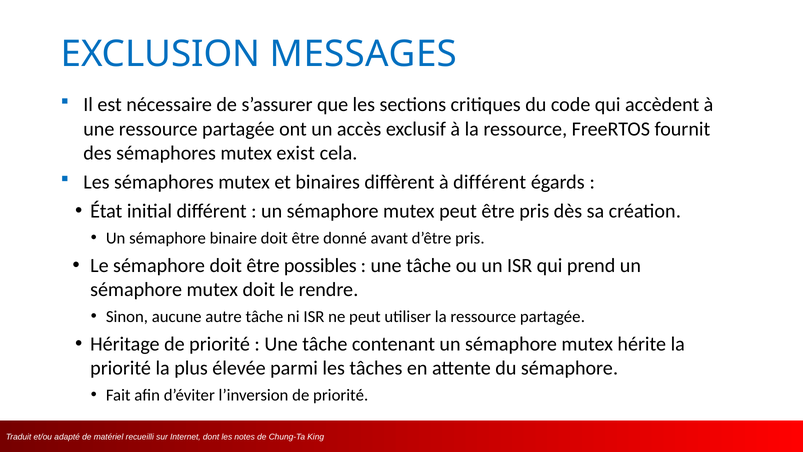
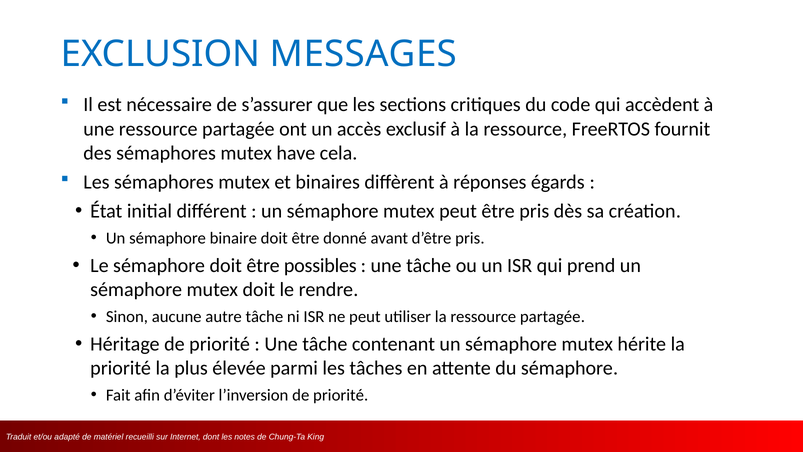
exist: exist -> have (296, 153)
à différent: différent -> réponses (490, 182)
